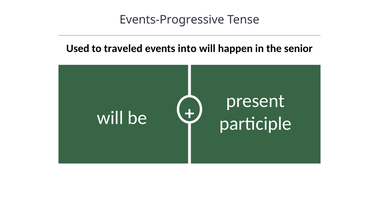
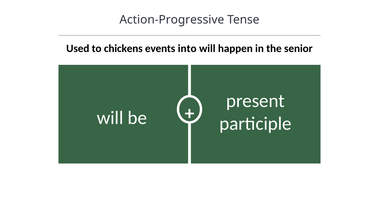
Events-Progressive: Events-Progressive -> Action-Progressive (172, 20)
traveled: traveled -> chickens (123, 49)
